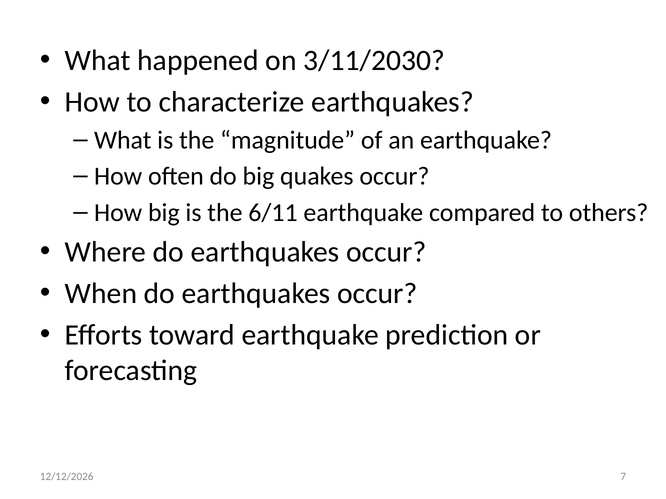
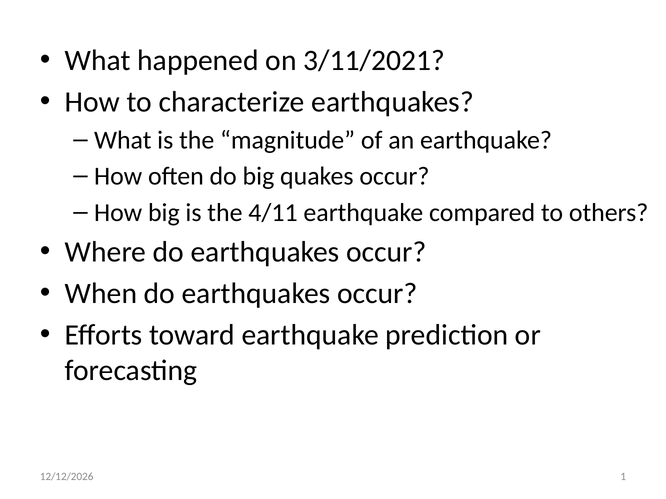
3/11/2030: 3/11/2030 -> 3/11/2021 (374, 61)
6/11: 6/11 -> 4/11 (273, 213)
7: 7 -> 1 (623, 477)
